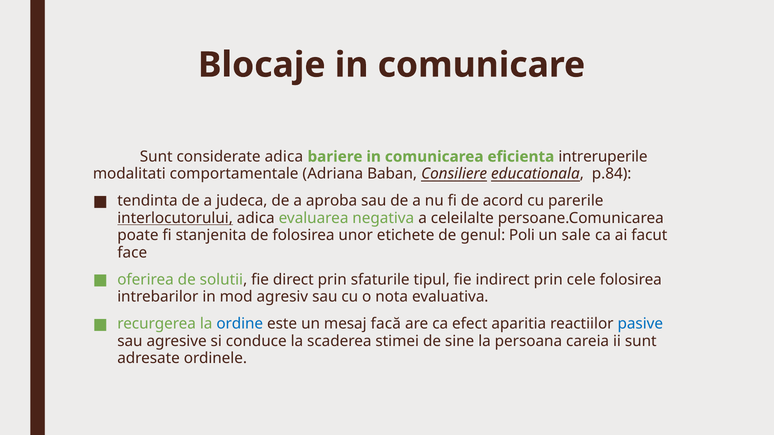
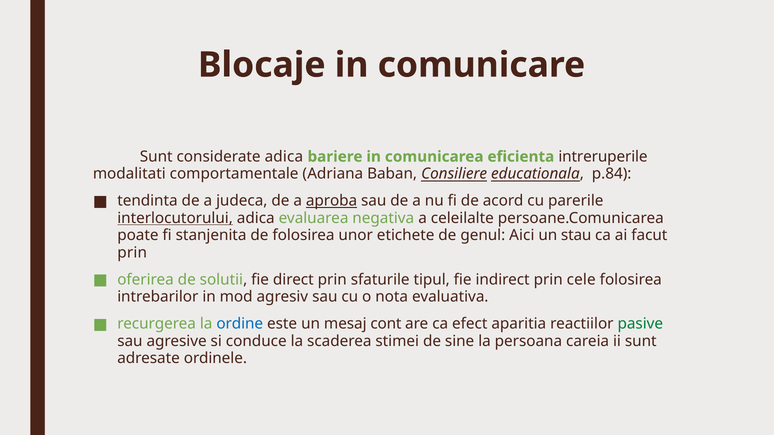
aproba underline: none -> present (332, 201)
Poli: Poli -> Aici (522, 236)
sale: sale -> stau (576, 236)
face: face -> prin (132, 253)
facă: facă -> cont (386, 324)
pasive colour: blue -> green (640, 324)
